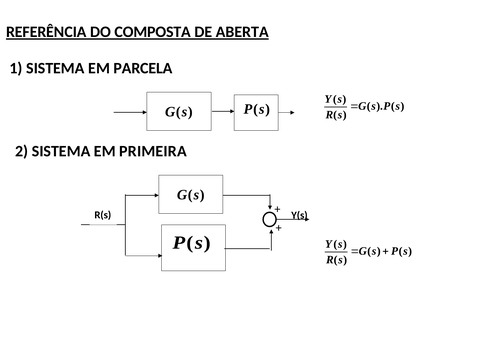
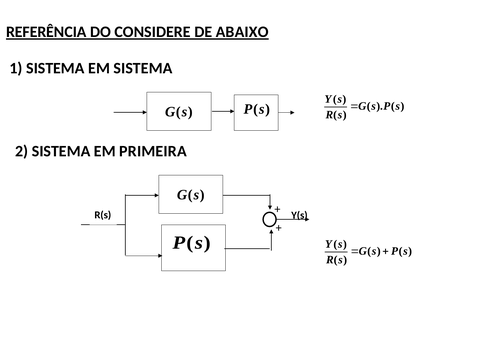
COMPOSTA: COMPOSTA -> CONSIDERE (153, 32)
ABERTA: ABERTA -> ABAIXO (242, 32)
EM PARCELA: PARCELA -> SISTEMA (143, 68)
